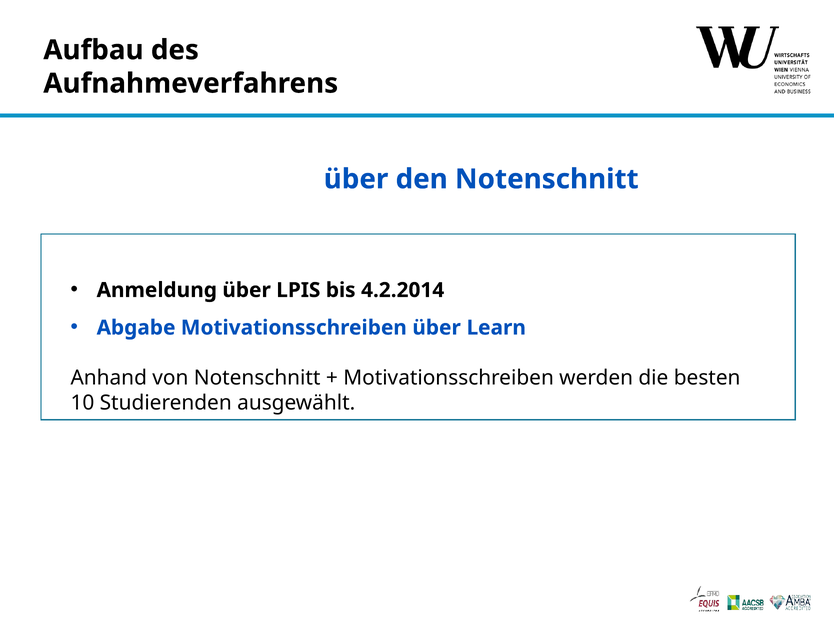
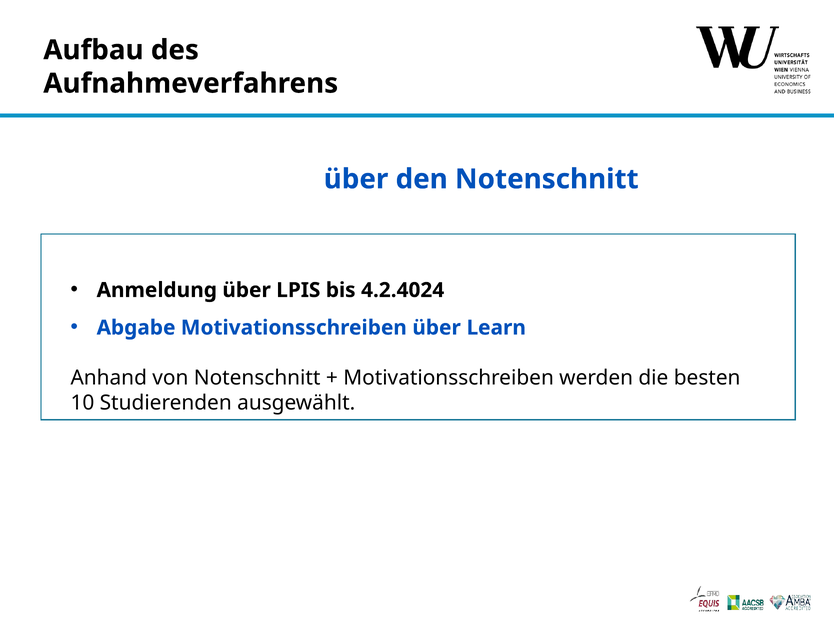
4.2.2014: 4.2.2014 -> 4.2.4024 (403, 290)
